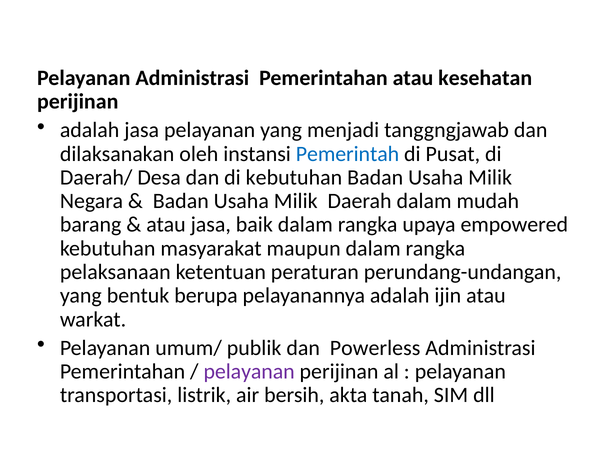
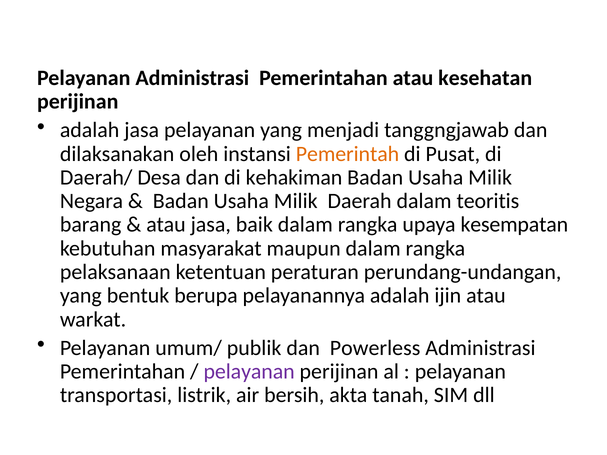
Pemerintah colour: blue -> orange (348, 154)
di kebutuhan: kebutuhan -> kehakiman (294, 178)
mudah: mudah -> teoritis (488, 201)
empowered: empowered -> kesempatan (514, 225)
